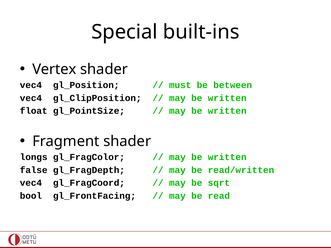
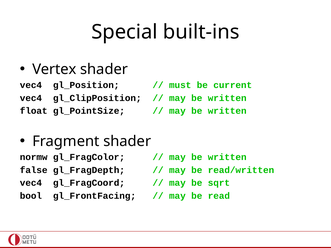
between: between -> current (233, 85)
longs: longs -> normw (34, 157)
